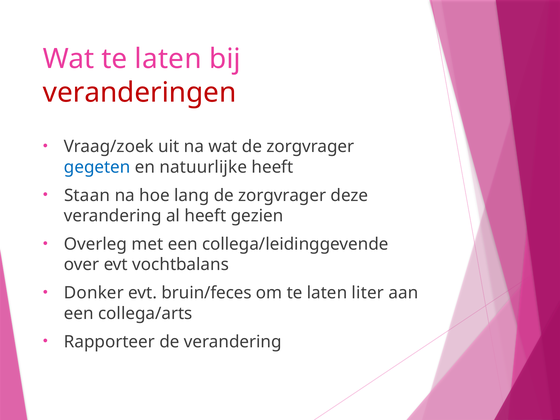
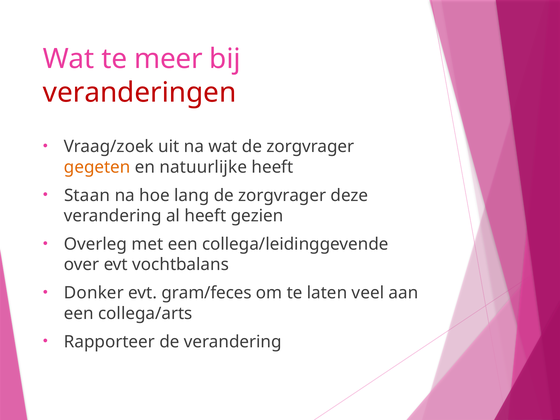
Wat te laten: laten -> meer (168, 59)
gegeten colour: blue -> orange (97, 167)
bruin/feces: bruin/feces -> gram/feces (207, 293)
liter: liter -> veel (368, 293)
